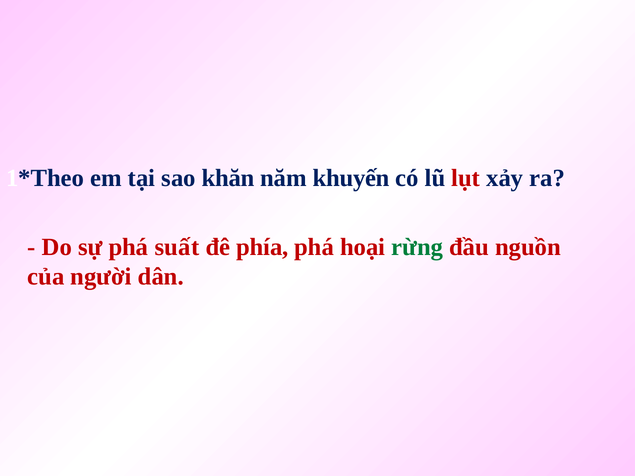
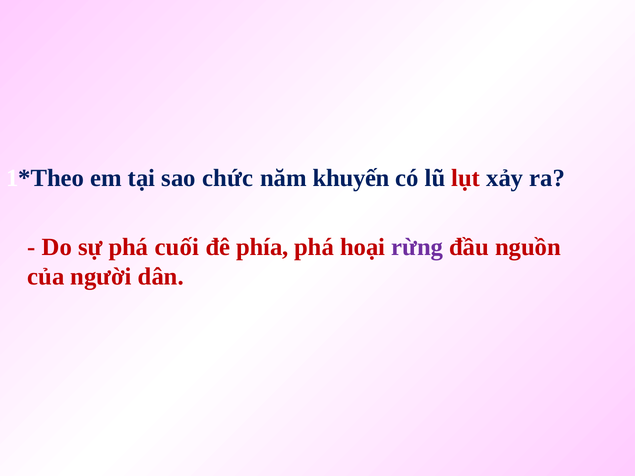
khăn: khăn -> chức (228, 178)
suất: suất -> cuối (177, 247)
rừng colour: green -> purple (417, 247)
